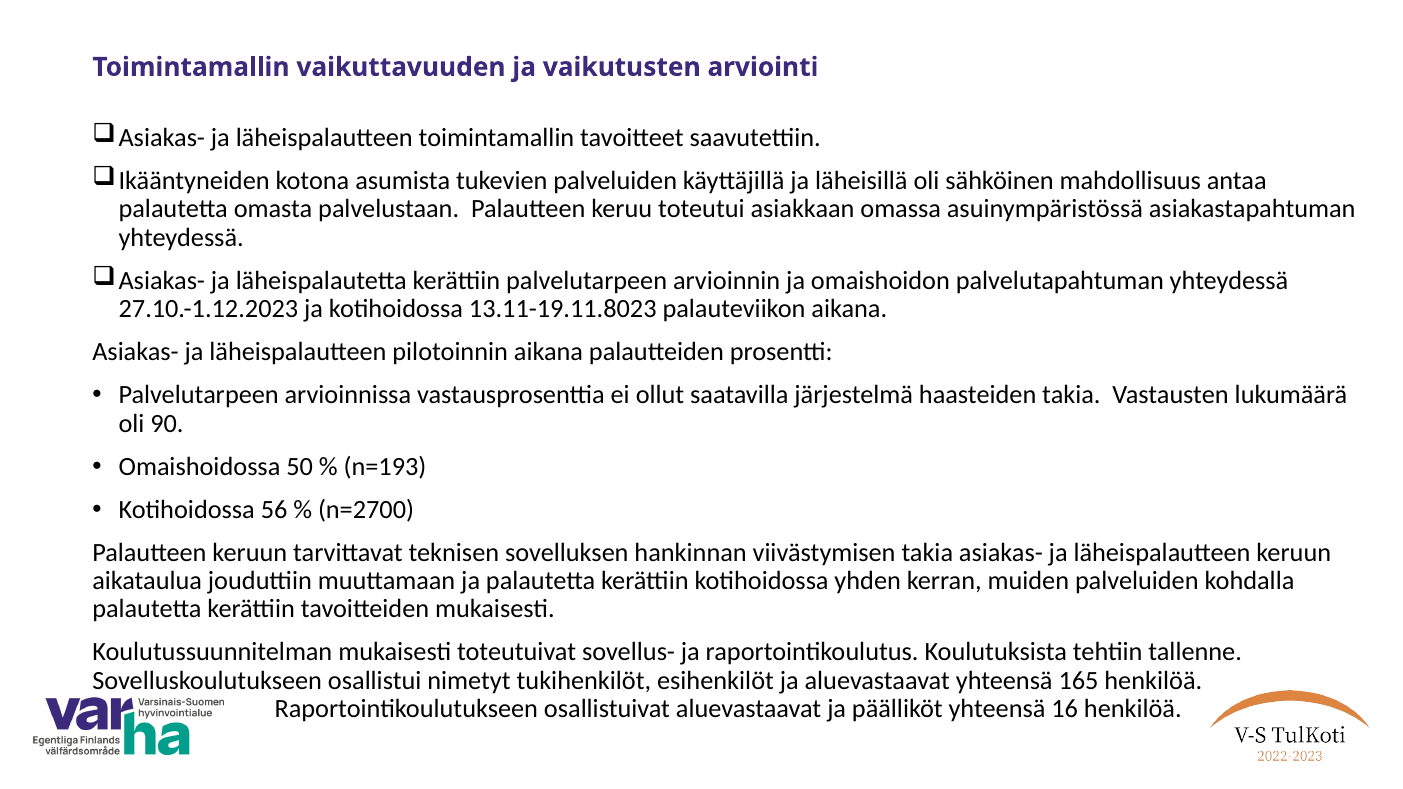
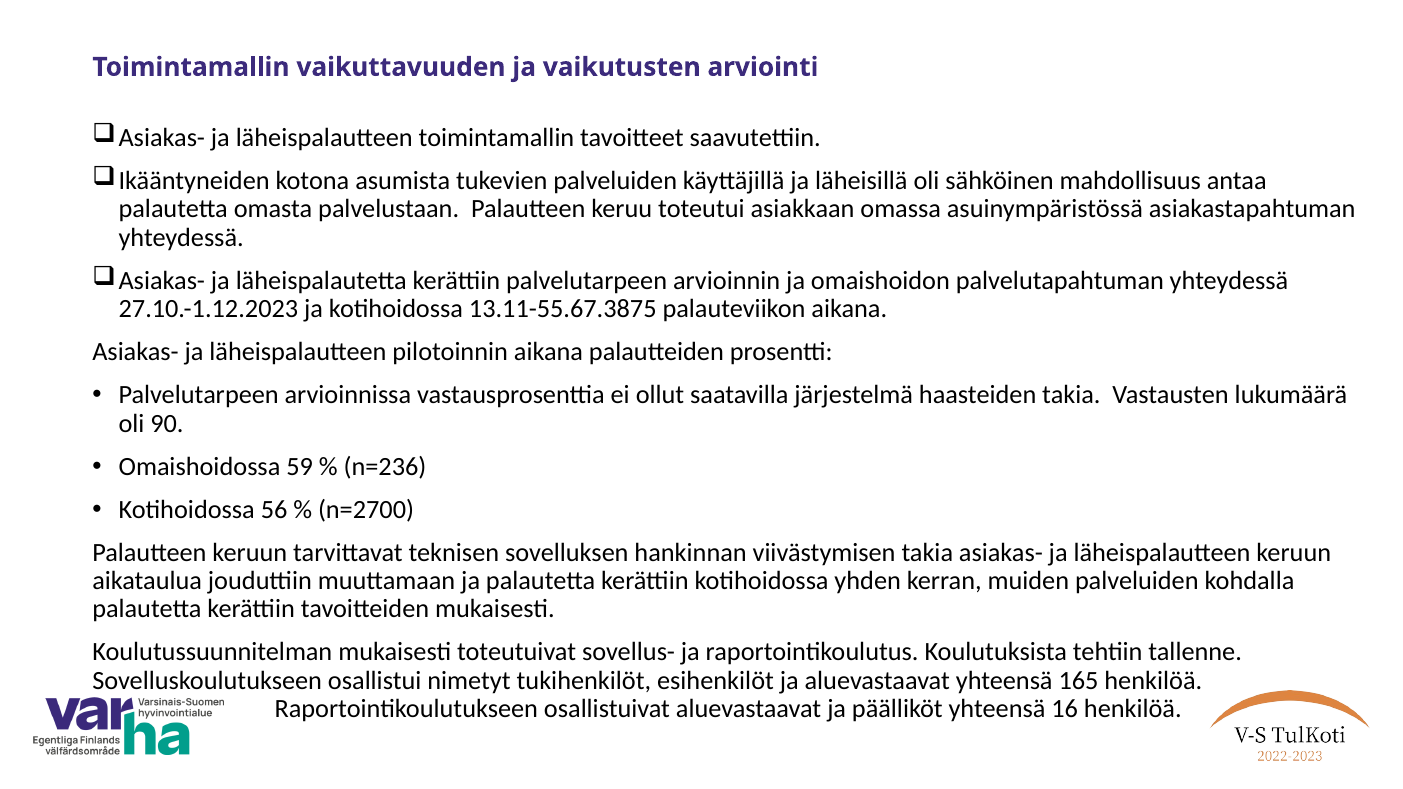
13.11-19.11.8023: 13.11-19.11.8023 -> 13.11-55.67.3875 (563, 309)
50: 50 -> 59 (300, 466)
n=193: n=193 -> n=236 (385, 466)
